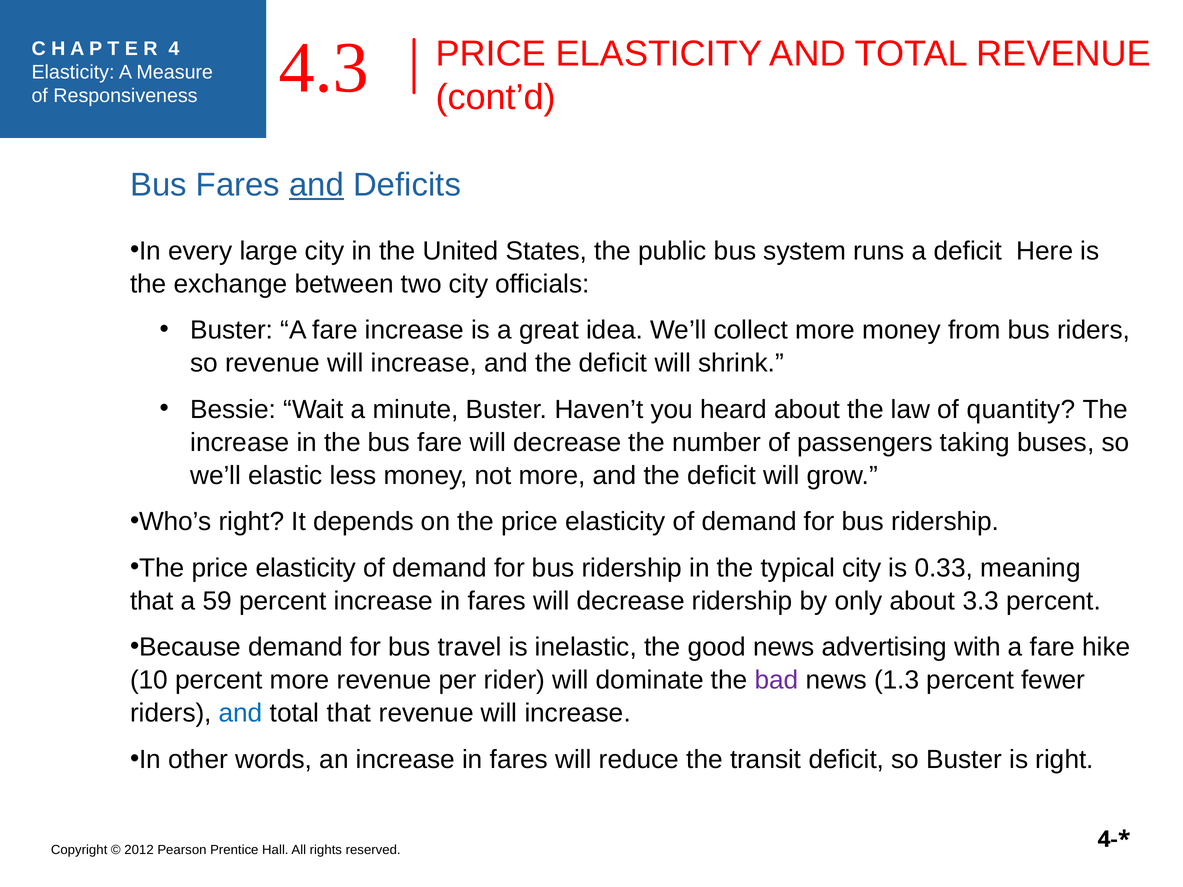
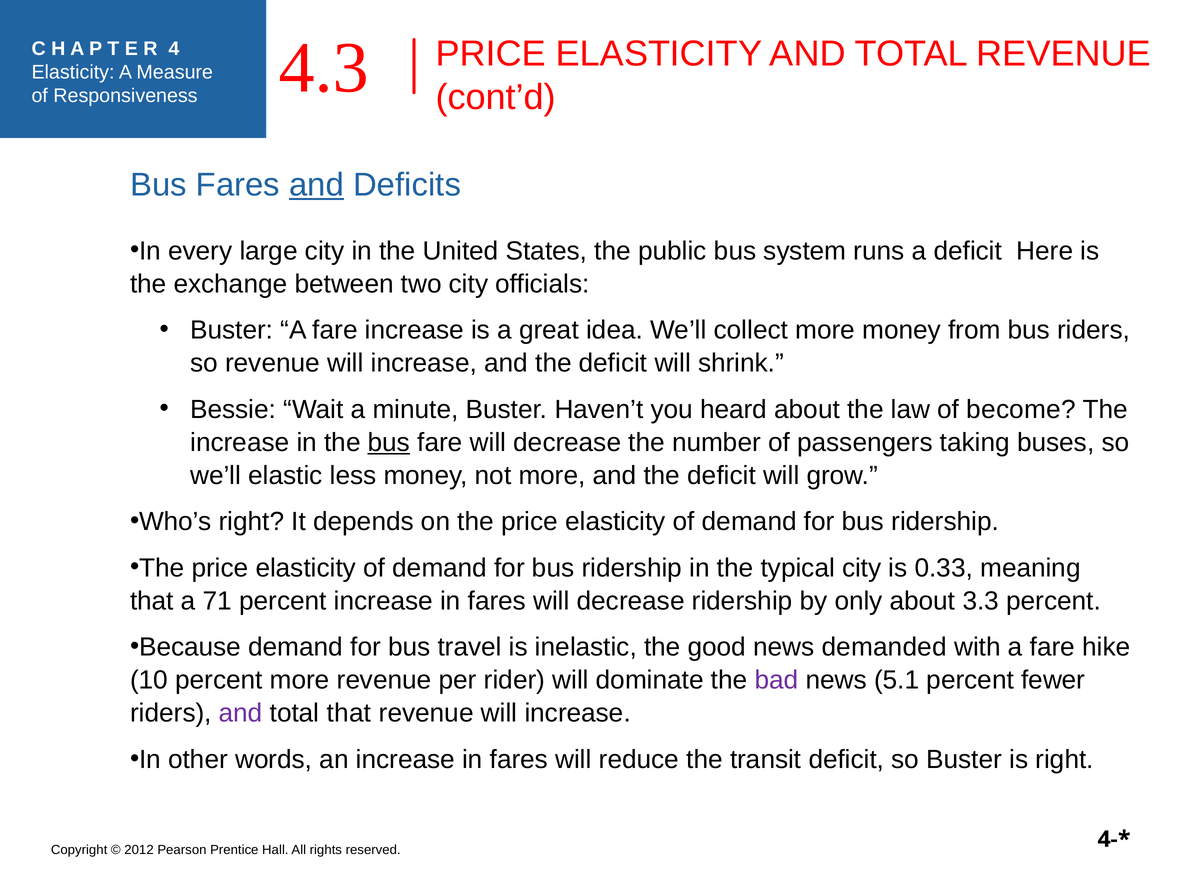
quantity: quantity -> become (1021, 409)
bus underline: none -> present (389, 443)
59: 59 -> 71 (217, 601)
advertising: advertising -> demanded (884, 647)
1.3: 1.3 -> 5.1 (897, 680)
and colour: blue -> purple (241, 713)
